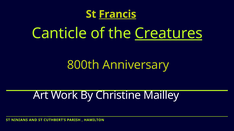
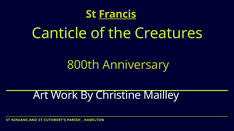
Creatures underline: present -> none (169, 34)
